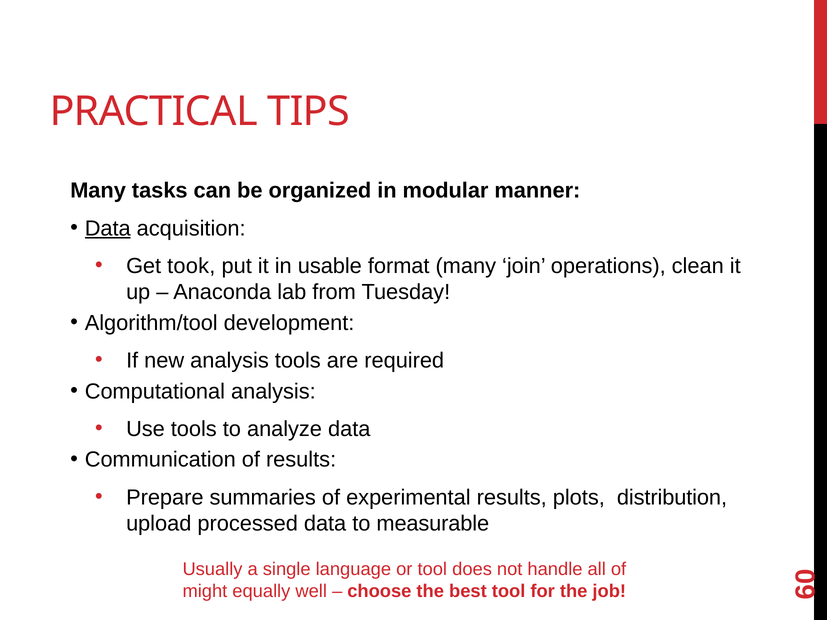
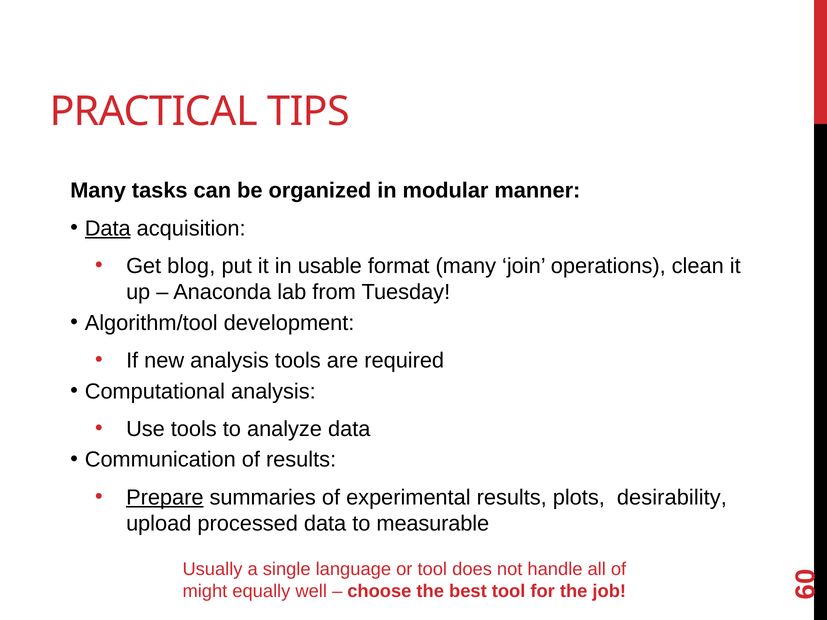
took: took -> blog (191, 266)
Prepare underline: none -> present (165, 498)
distribution: distribution -> desirability (672, 498)
